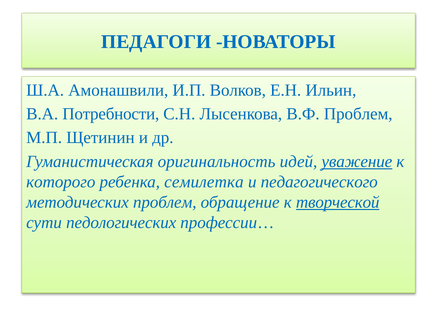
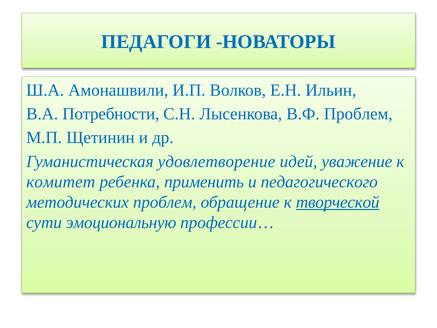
оригинальность: оригинальность -> удовлетворение (217, 161)
уважение underline: present -> none (357, 161)
которого: которого -> комитет (61, 182)
семилетка: семилетка -> применить (204, 182)
педологических: педологических -> эмоциональную (121, 222)
